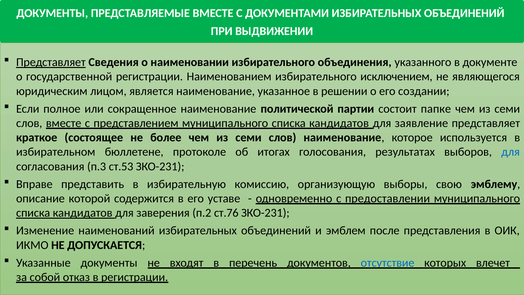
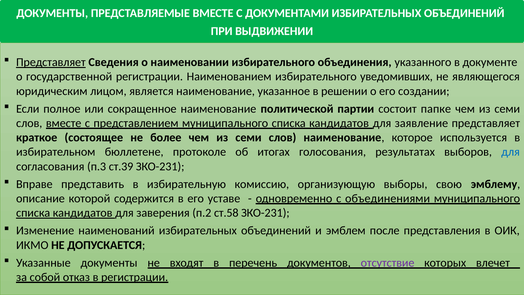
исключением: исключением -> уведомивших (396, 77)
ст.53: ст.53 -> ст.39 (121, 166)
предоставлении: предоставлении -> объединениями (388, 198)
ст.76: ст.76 -> ст.58 (226, 213)
отсутствие colour: blue -> purple (388, 263)
